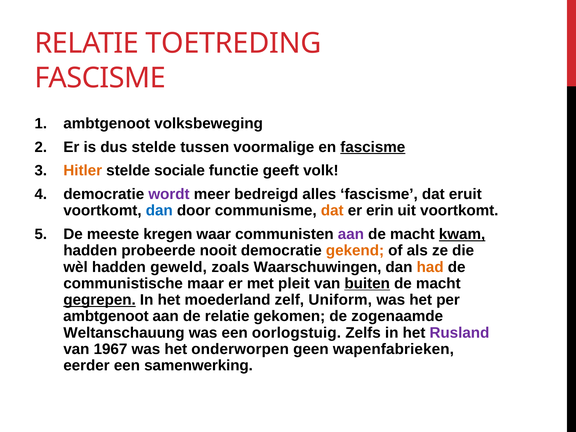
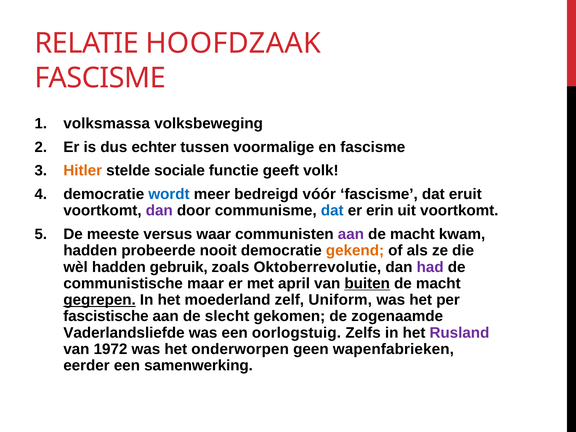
TOETREDING: TOETREDING -> HOOFDZAAK (233, 43)
ambtgenoot: ambtgenoot -> volksmassa (107, 123)
dus stelde: stelde -> echter (154, 147)
fascisme underline: present -> none (373, 147)
wordt colour: purple -> blue (169, 194)
alles: alles -> vóór (319, 194)
dan colour: blue -> purple (159, 211)
dat colour: orange -> blue (332, 211)
kregen: kregen -> versus (168, 234)
kwam underline: present -> none (462, 234)
geweld: geweld -> gebruik (179, 267)
Waarschuwingen: Waarschuwingen -> Oktoberrevolutie (317, 267)
had colour: orange -> purple (430, 267)
pleit: pleit -> april (294, 283)
ambtgenoot: ambtgenoot -> fascistische (106, 316)
de relatie: relatie -> slecht (227, 316)
Weltanschauung: Weltanschauung -> Vaderlandsliefde (124, 333)
1967: 1967 -> 1972 (111, 349)
